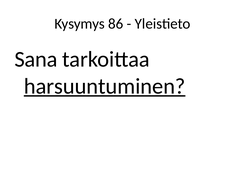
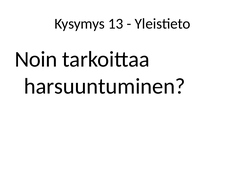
86: 86 -> 13 (116, 24)
Sana: Sana -> Noin (36, 59)
harsuuntuminen underline: present -> none (105, 86)
